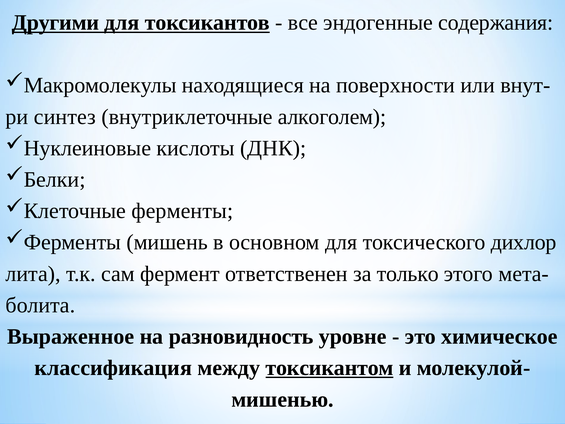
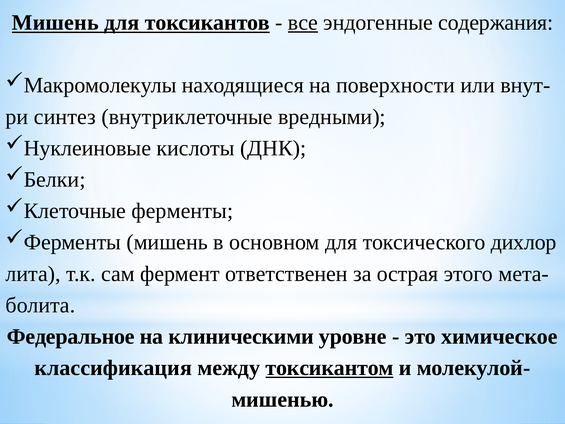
Другими: Другими -> Мишень (55, 23)
все underline: none -> present (303, 23)
алкоголем: алкоголем -> вредными (332, 117)
только: только -> острая (408, 274)
Выраженное: Выраженное -> Федеральное (71, 336)
разновидность: разновидность -> клиническими (241, 336)
